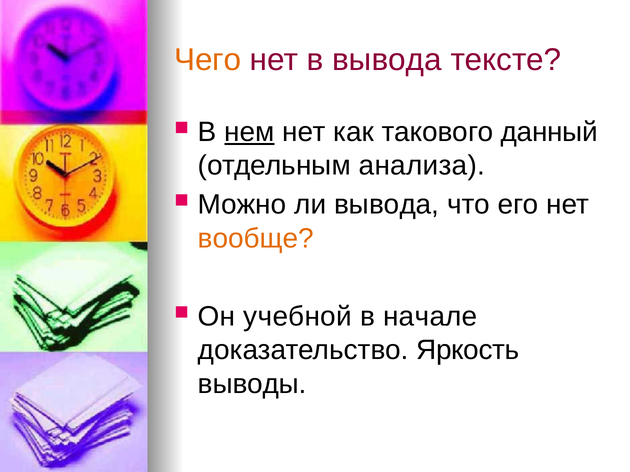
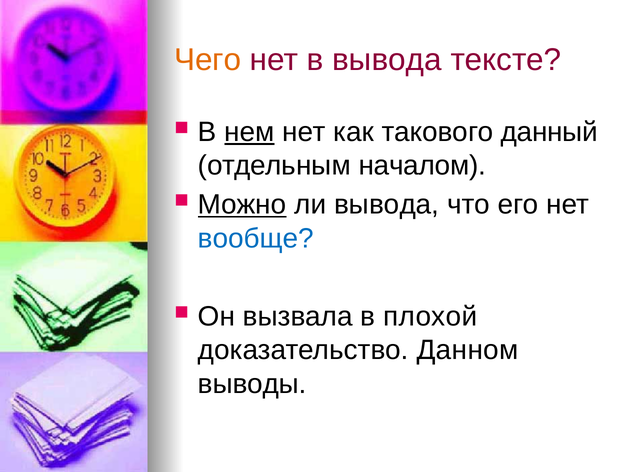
анализа: анализа -> началом (422, 166)
Можно underline: none -> present (242, 205)
вообще colour: orange -> blue (256, 239)
учебной: учебной -> вызвала (298, 317)
начале: начале -> плохой (430, 317)
Яркость: Яркость -> Данном (468, 351)
